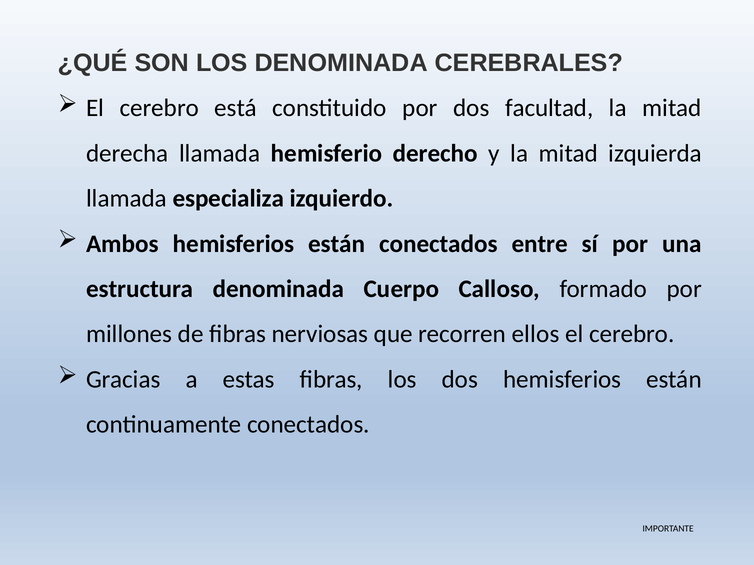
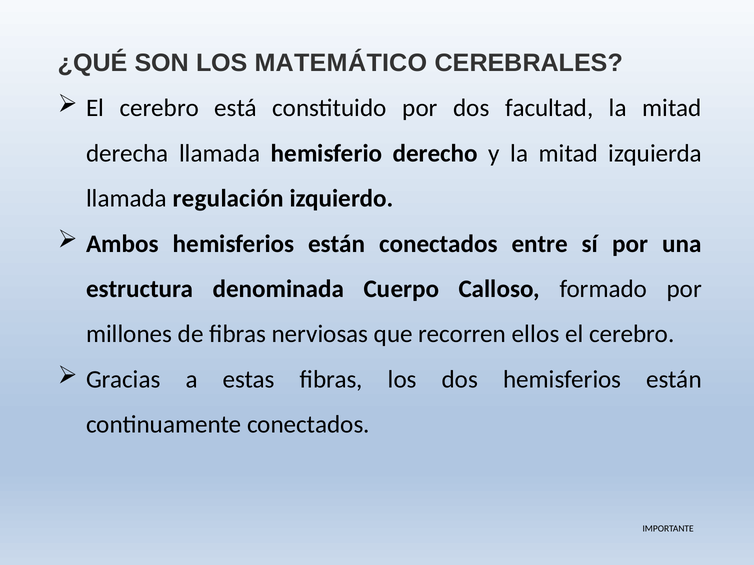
LOS DENOMINADA: DENOMINADA -> MATEMÁTICO (341, 63)
especializa: especializa -> regulación (228, 199)
